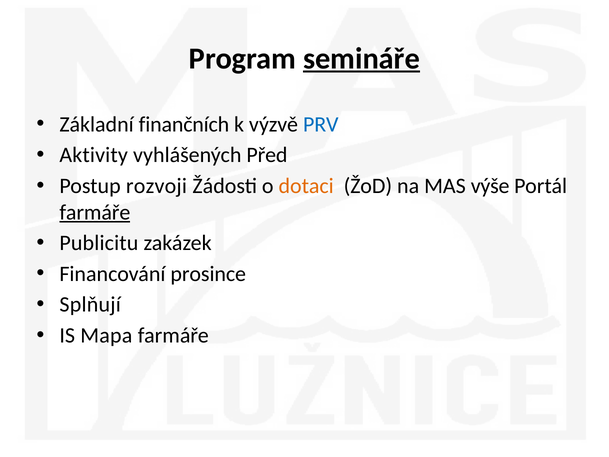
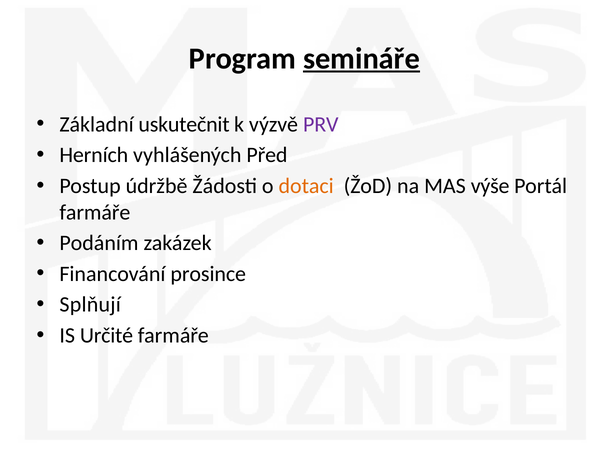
finančních: finančních -> uskutečnit (184, 124)
PRV colour: blue -> purple (321, 124)
Aktivity: Aktivity -> Herních (94, 155)
rozvoji: rozvoji -> údržbě (157, 186)
farmáře underline: present -> none (95, 212)
Publicitu: Publicitu -> Podáním (99, 243)
Mapa: Mapa -> Určité (107, 335)
